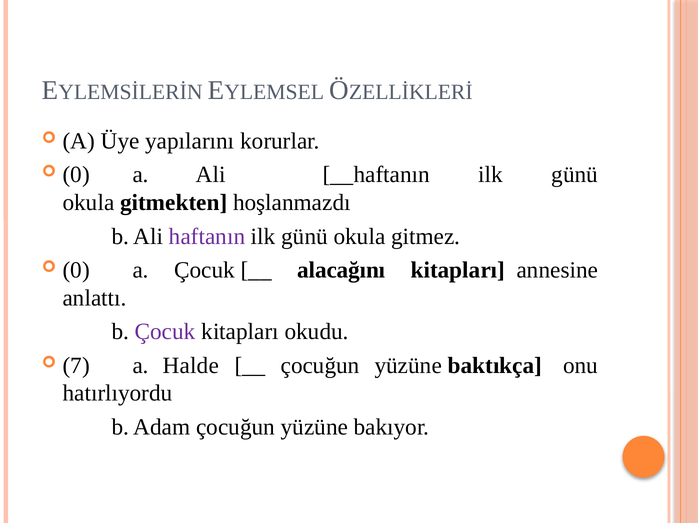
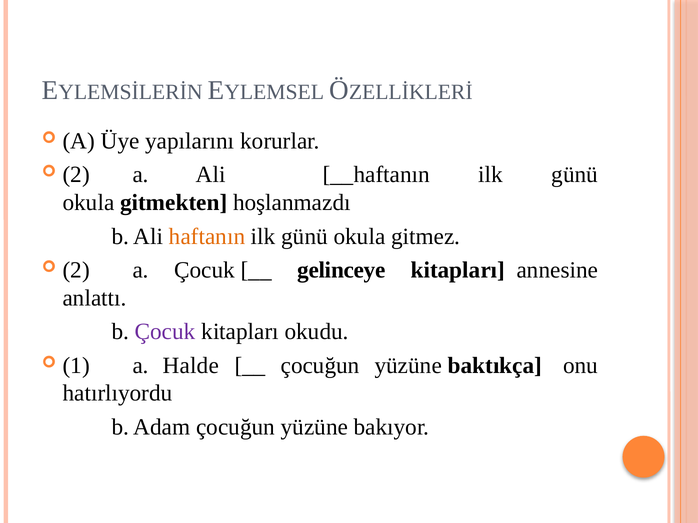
0: 0 -> 2 (76, 175)
haftanın colour: purple -> orange (207, 237)
0: 0 -> 2 (76, 270)
alacağını: alacağını -> gelinceye (341, 270)
7: 7 -> 1 (76, 366)
